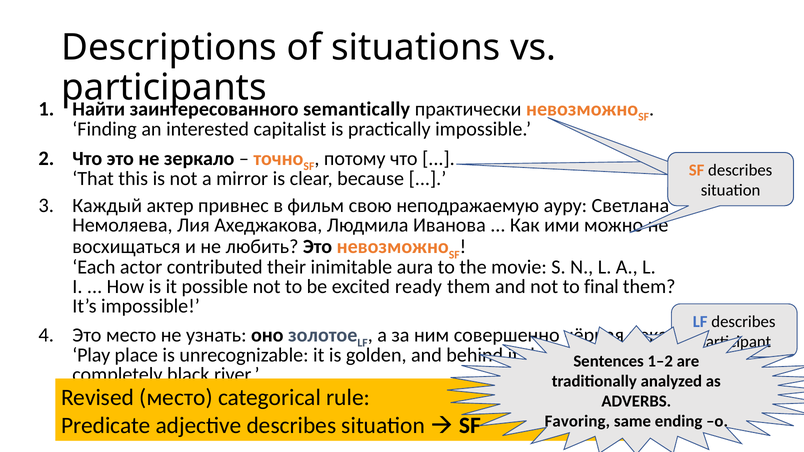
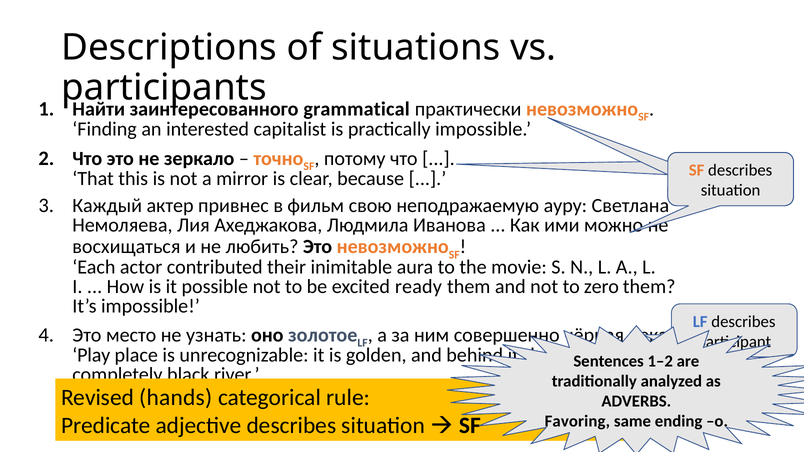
semantically: semantically -> grammatical (357, 109)
final: final -> zero (601, 287)
Revised место: место -> hands (176, 398)
